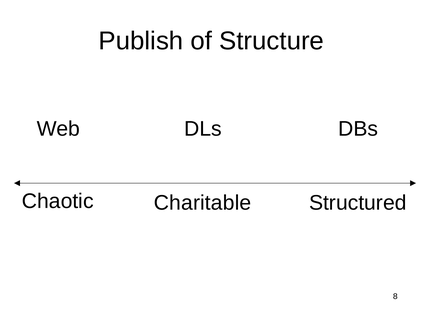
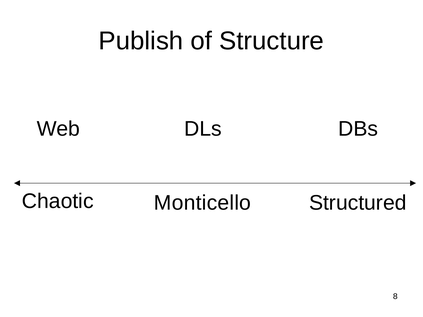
Charitable: Charitable -> Monticello (203, 203)
